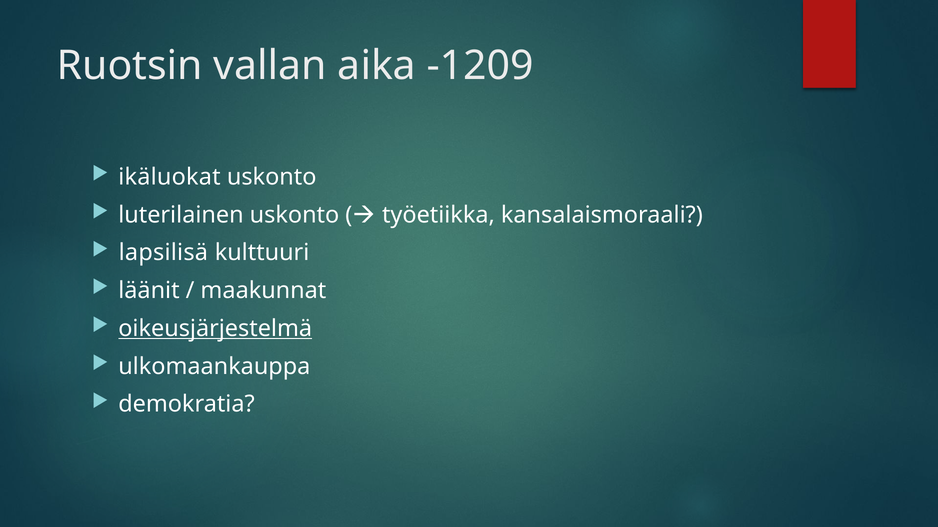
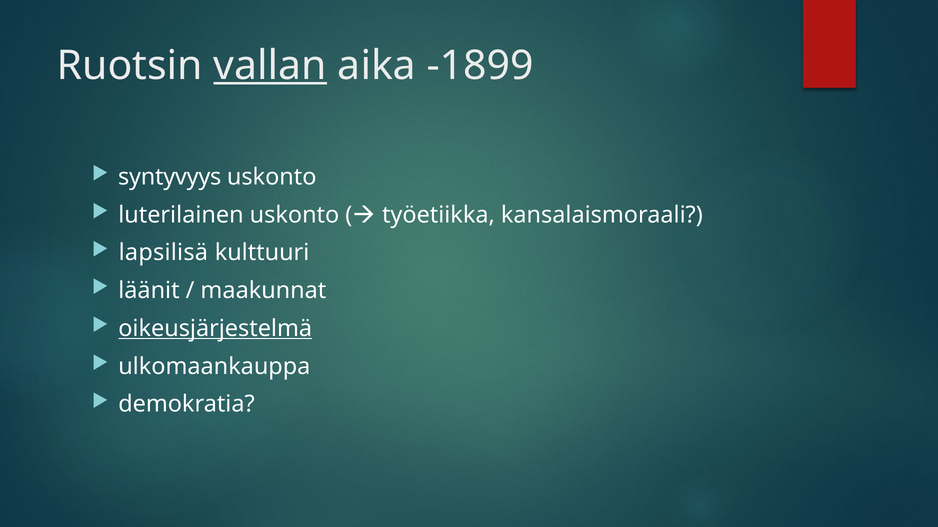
vallan underline: none -> present (270, 66)
-1209: -1209 -> -1899 (480, 66)
ikäluokat: ikäluokat -> syntyvyys (170, 177)
